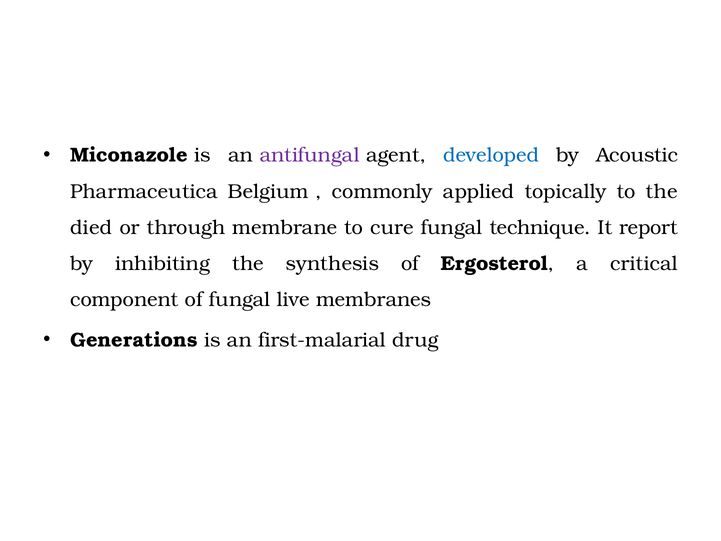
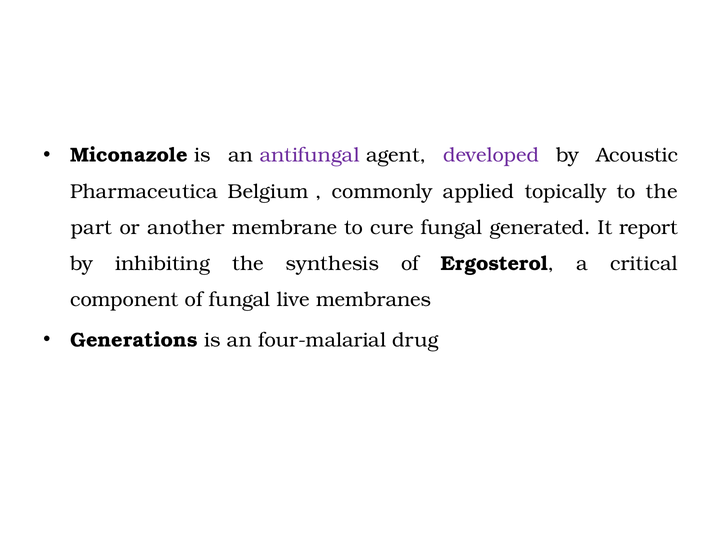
developed colour: blue -> purple (491, 155)
died: died -> part (91, 227)
through: through -> another (186, 227)
technique: technique -> generated (540, 227)
first-malarial: first-malarial -> four-malarial (322, 340)
